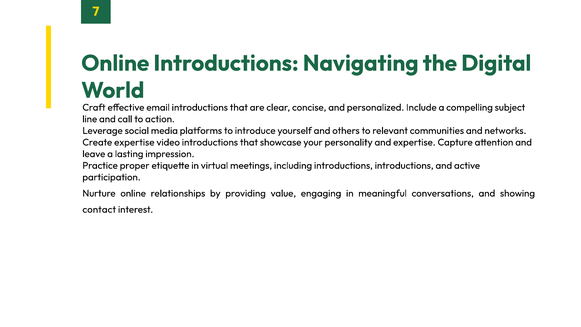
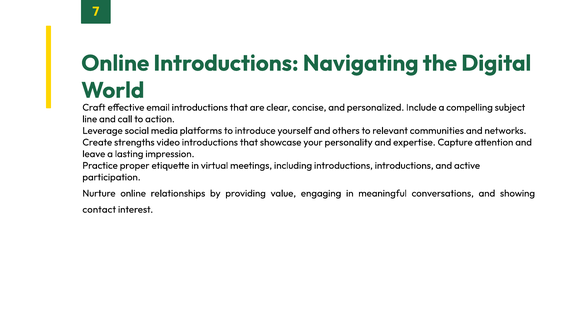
Create expertise: expertise -> strengths (134, 142)
